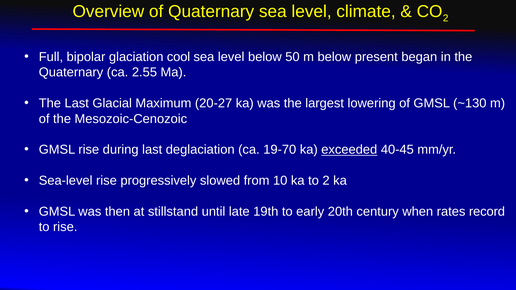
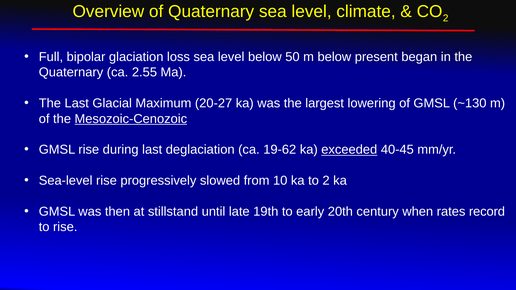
cool: cool -> loss (178, 57)
Mesozoic-Cenozoic underline: none -> present (131, 119)
19-70: 19-70 -> 19-62 (280, 150)
